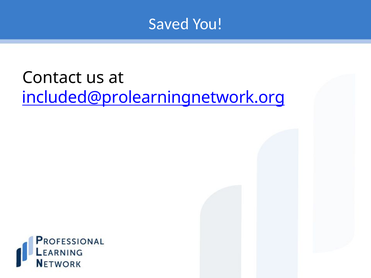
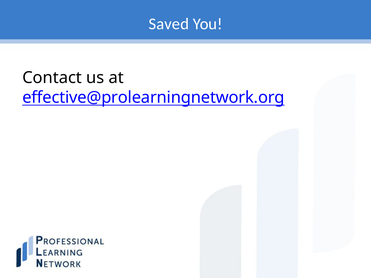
included@prolearningnetwork.org: included@prolearningnetwork.org -> effective@prolearningnetwork.org (153, 98)
